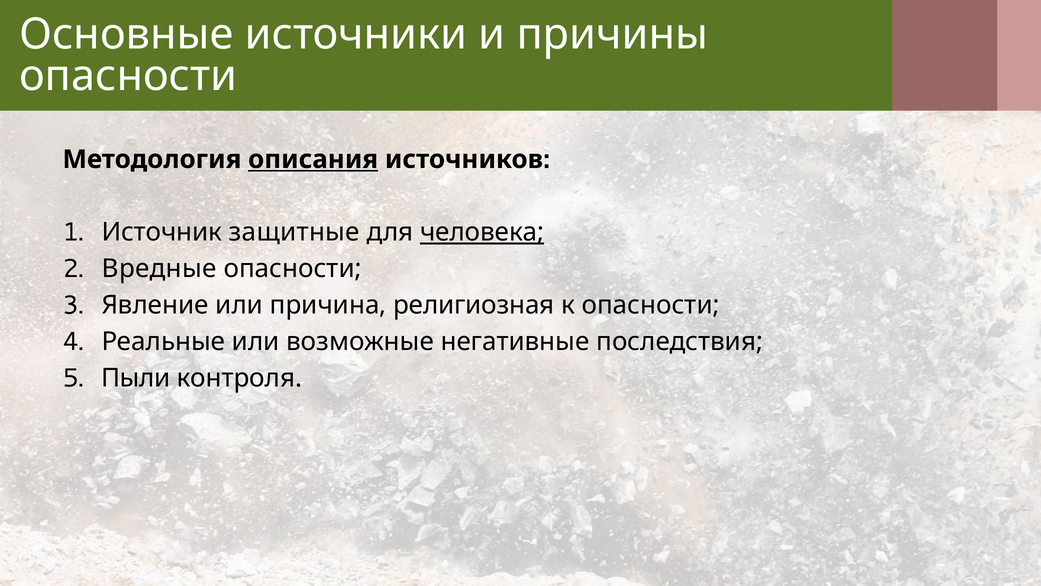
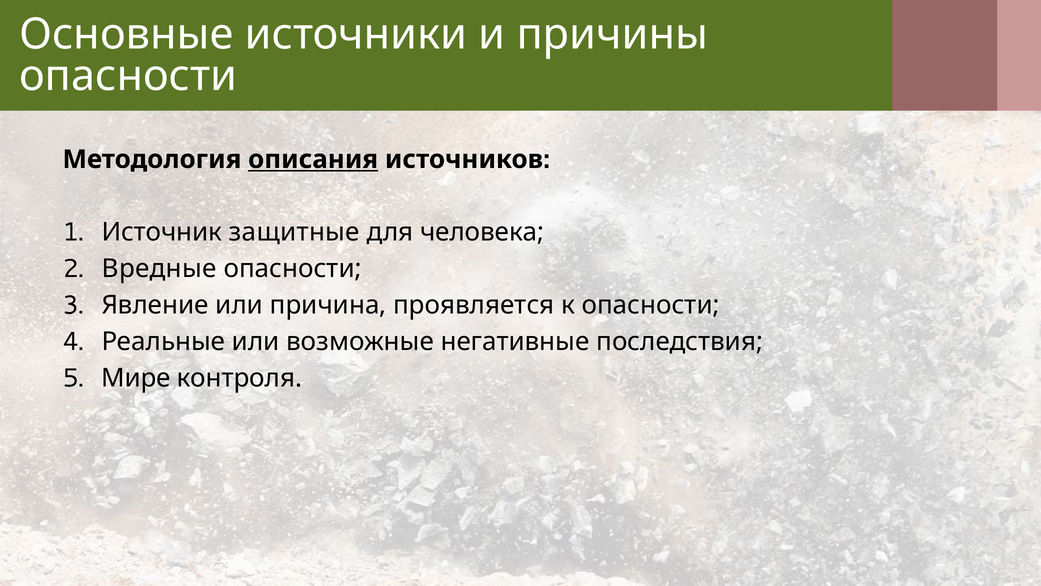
человека underline: present -> none (482, 232)
религиозная: религиозная -> проявляется (474, 305)
Пыли: Пыли -> Мире (136, 378)
